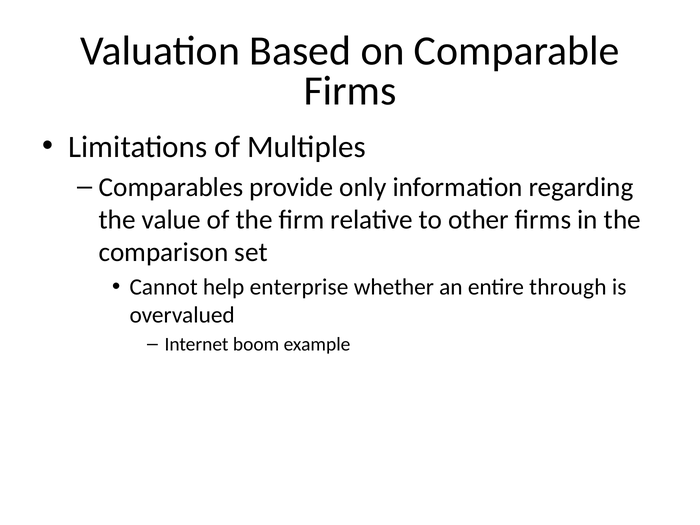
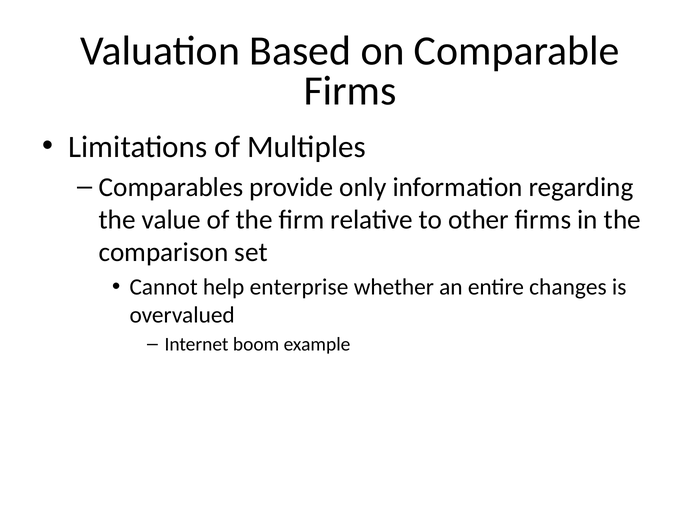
through: through -> changes (568, 287)
